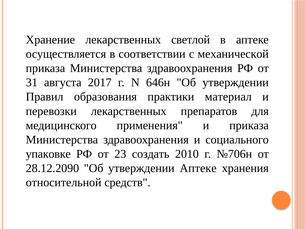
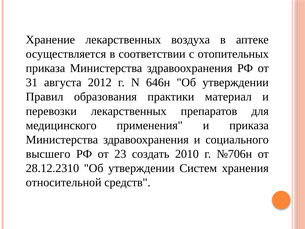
светлой: светлой -> воздуха (191, 40)
механической: механической -> отопительных (233, 54)
2017: 2017 -> 2012 (100, 82)
упаковке: упаковке -> высшего (48, 154)
28.12.2090: 28.12.2090 -> 28.12.2310 (52, 168)
утверждении Аптеке: Аптеке -> Систем (198, 168)
